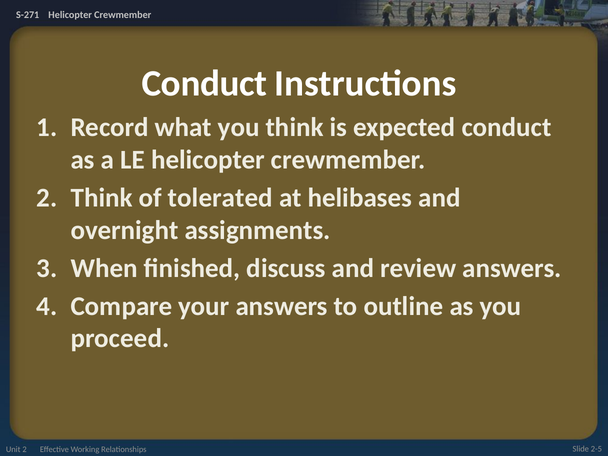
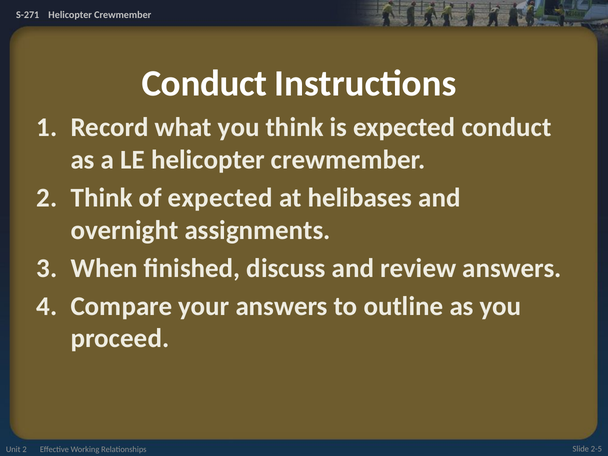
of tolerated: tolerated -> expected (220, 198)
